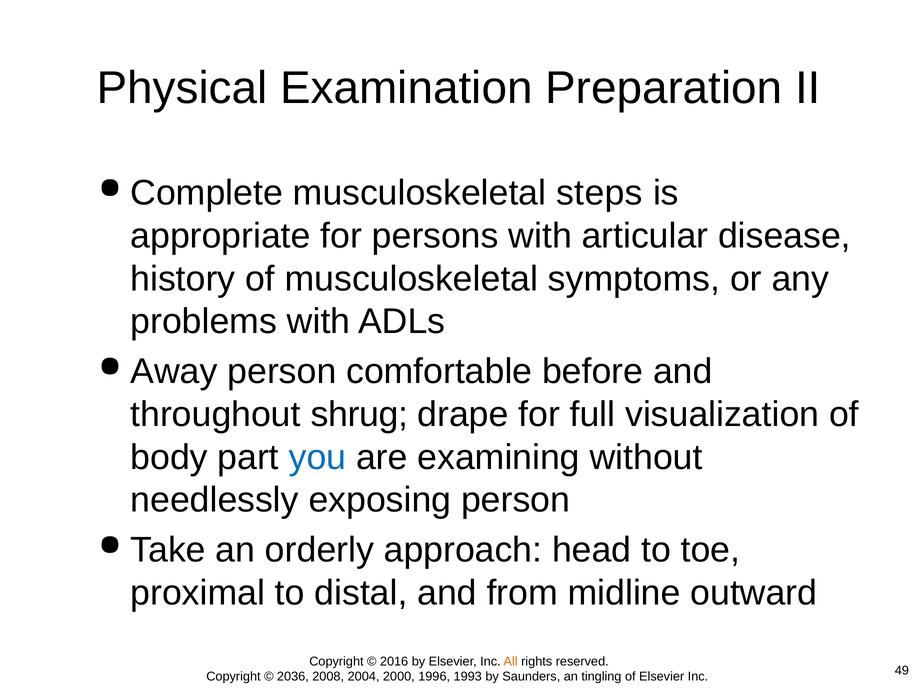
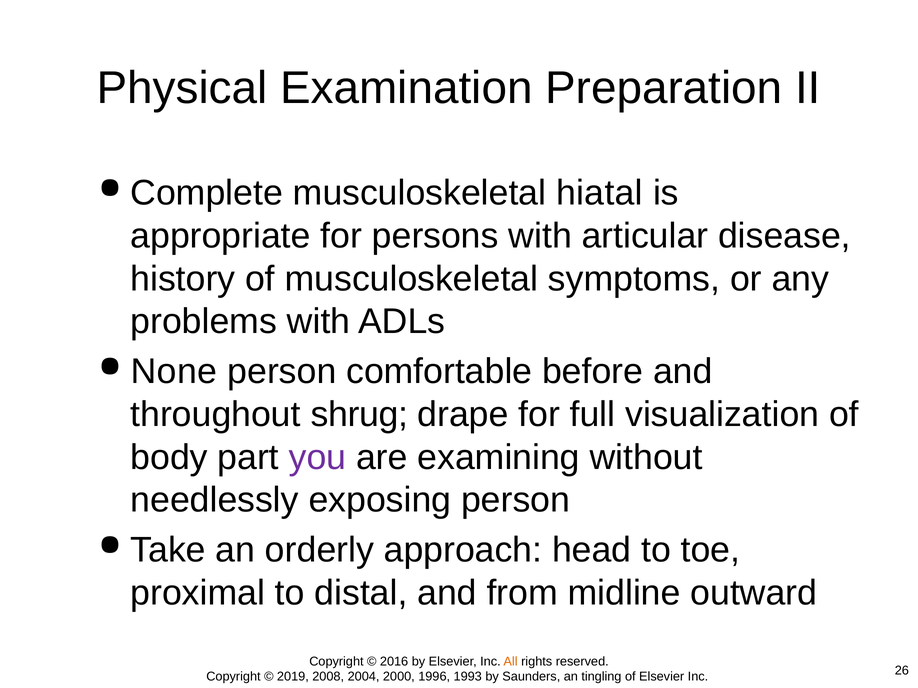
steps: steps -> hiatal (599, 193)
Away: Away -> None (174, 372)
you colour: blue -> purple (318, 458)
2036: 2036 -> 2019 (293, 677)
49: 49 -> 26 (902, 671)
